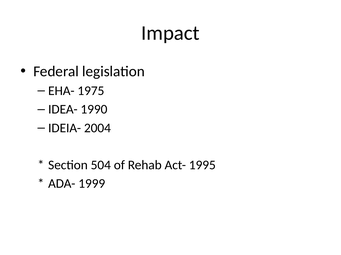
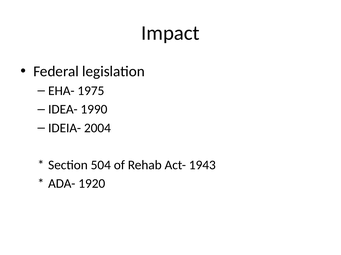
1995: 1995 -> 1943 (202, 165)
1999: 1999 -> 1920 (92, 184)
